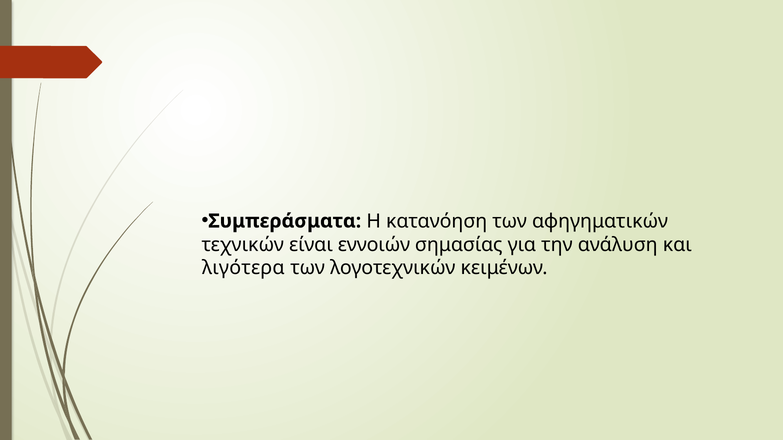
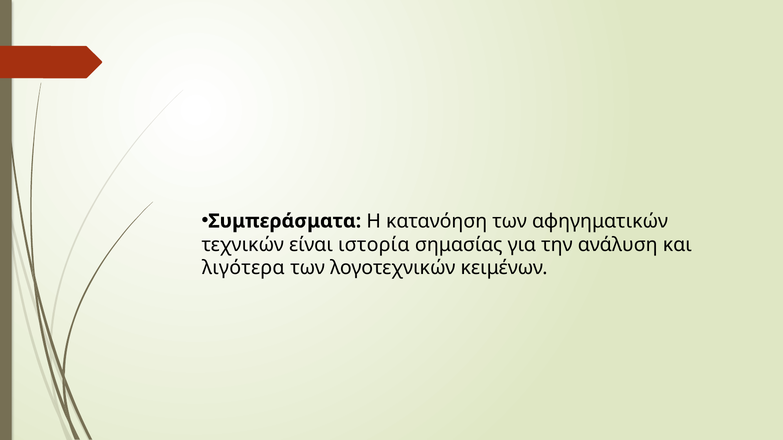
εννοιών: εννοιών -> ιστορία (374, 245)
